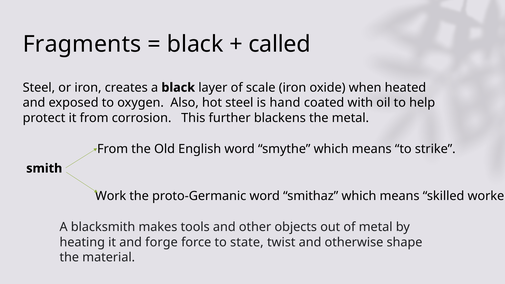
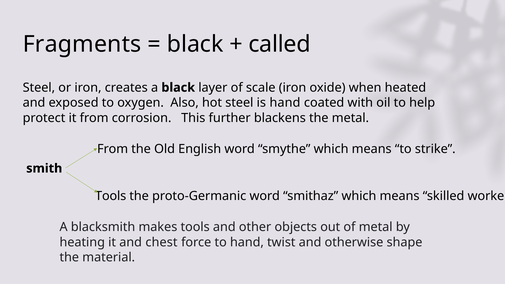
Work: Work -> Tools (111, 196)
forge: forge -> chest (161, 242)
to state: state -> hand (247, 242)
